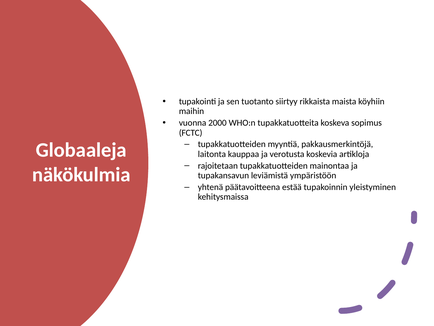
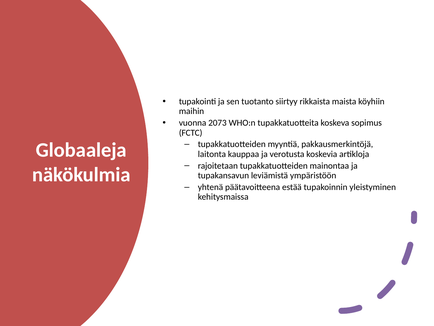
2000: 2000 -> 2073 (217, 123)
